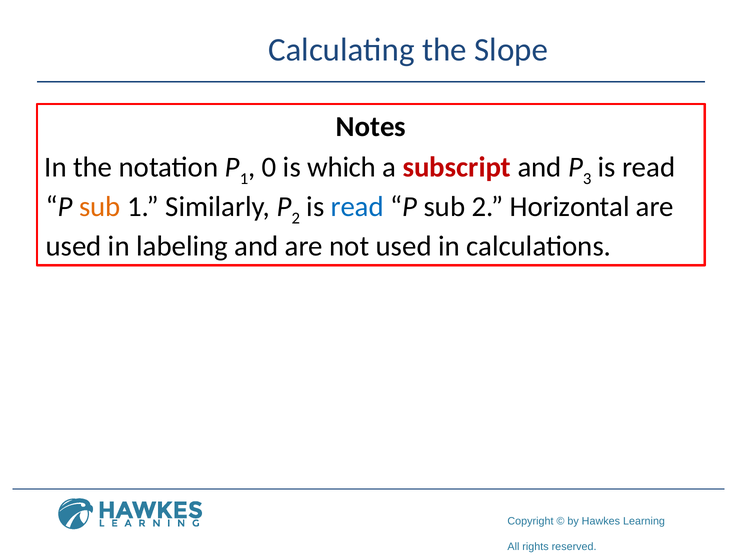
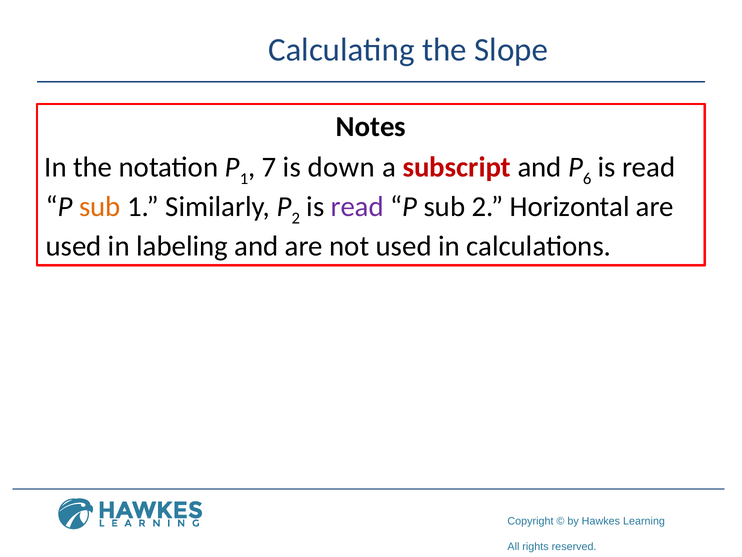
0: 0 -> 7 (269, 167)
which: which -> down (341, 167)
3: 3 -> 6 (587, 179)
read colour: blue -> purple (357, 207)
